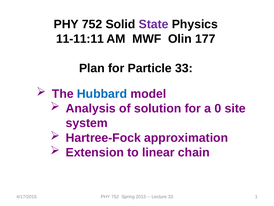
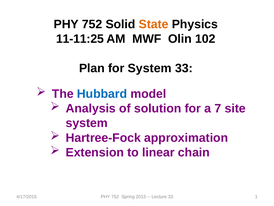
State colour: purple -> orange (154, 24)
11-11:11: 11-11:11 -> 11-11:25 (80, 39)
177: 177 -> 102 (205, 39)
for Particle: Particle -> System (150, 68)
0: 0 -> 7 (218, 108)
